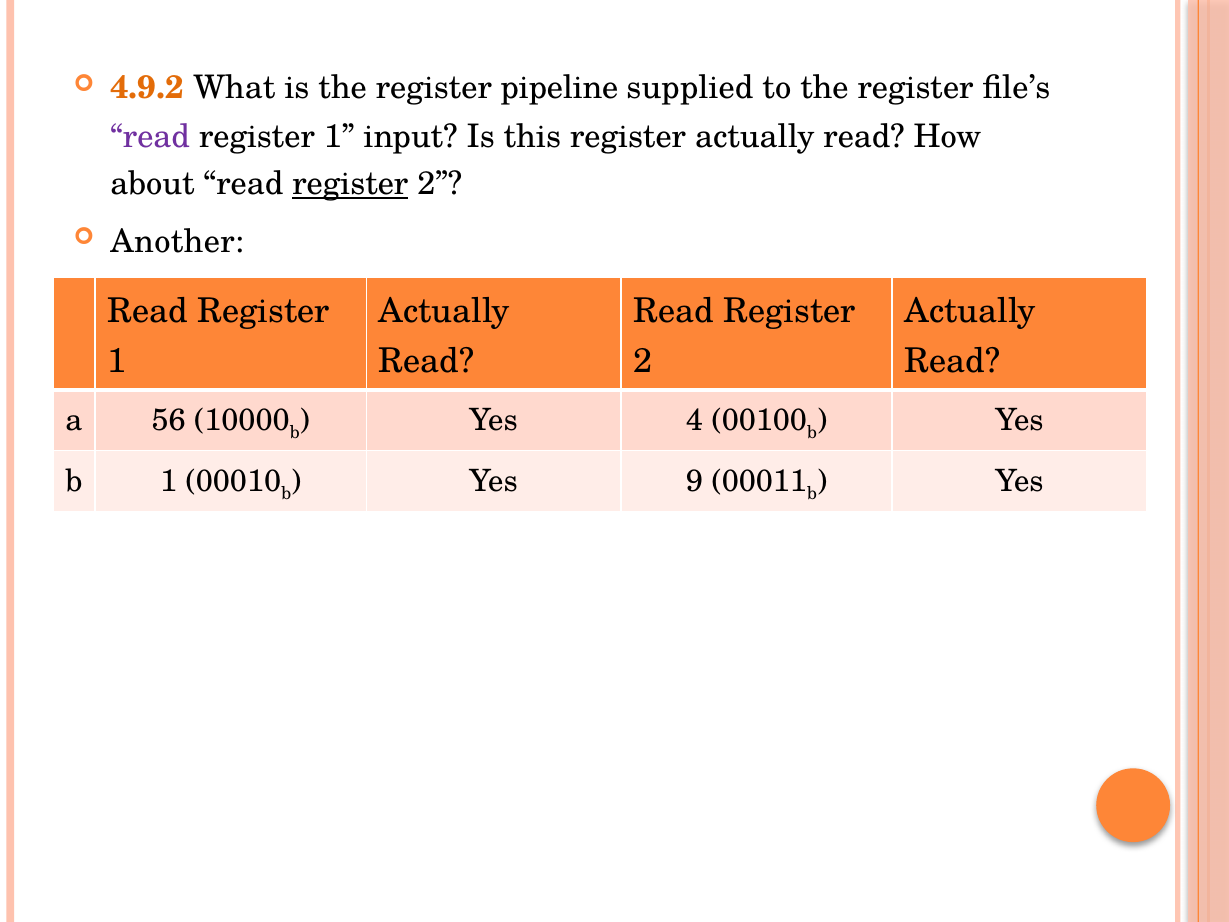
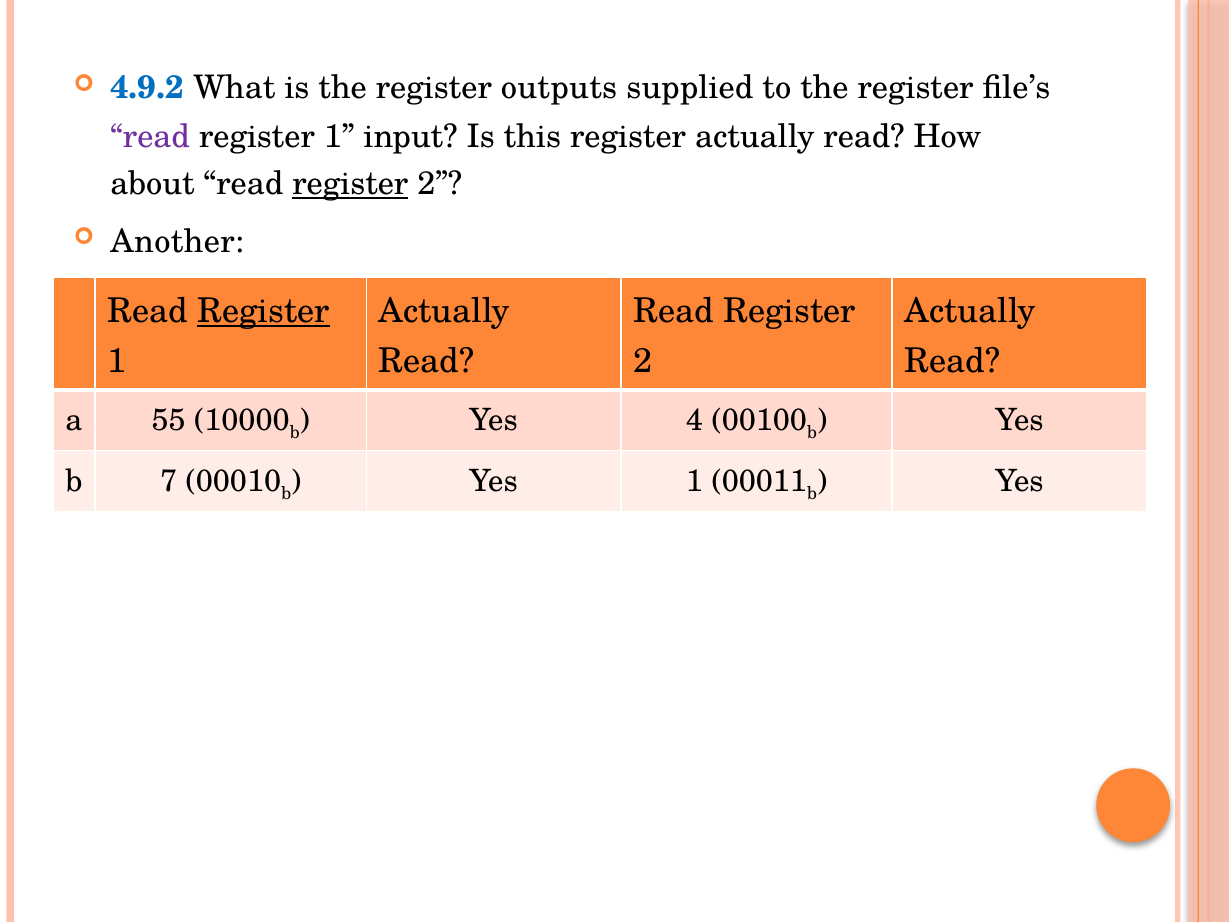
4.9.2 colour: orange -> blue (147, 88)
pipeline: pipeline -> outputs (559, 88)
Register underline: none -> present (264, 311)
56: 56 -> 55 (169, 421)
b 1: 1 -> 7 (169, 481)
Yes 9: 9 -> 1 (695, 481)
